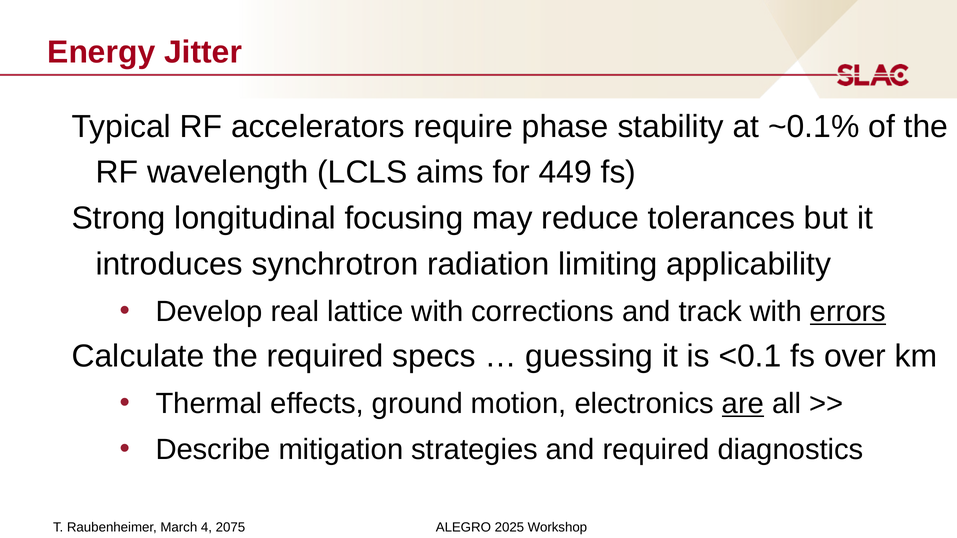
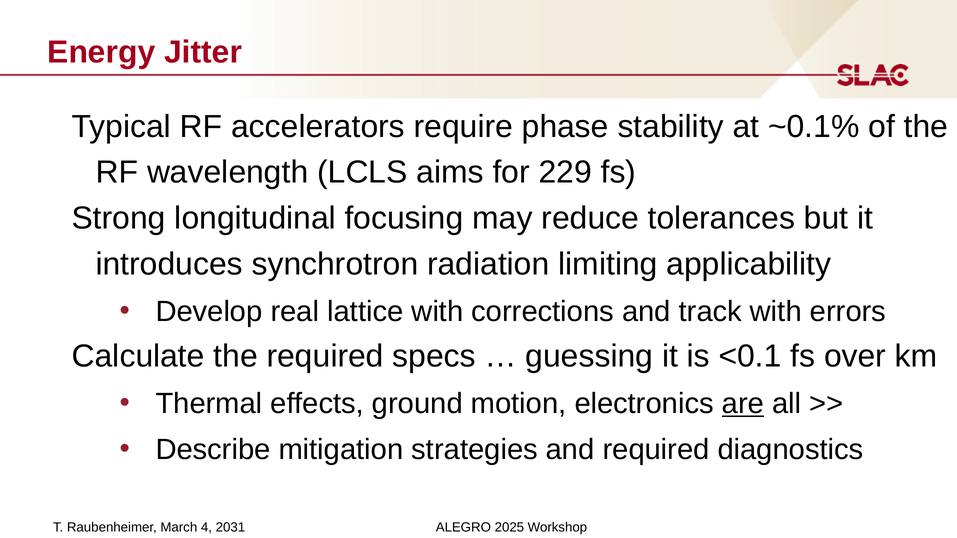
449: 449 -> 229 (565, 173)
errors underline: present -> none (848, 312)
2075: 2075 -> 2031 (230, 528)
